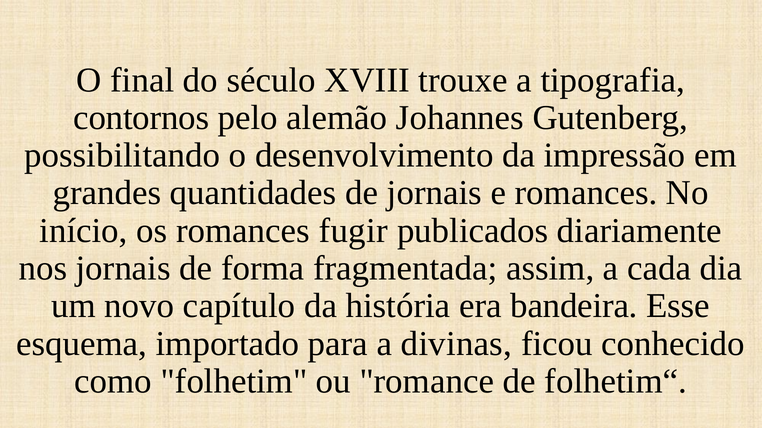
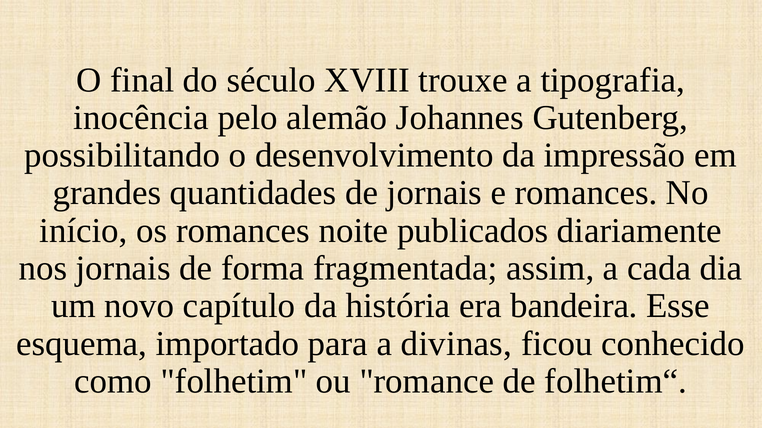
contornos: contornos -> inocência (141, 118)
fugir: fugir -> noite (353, 231)
